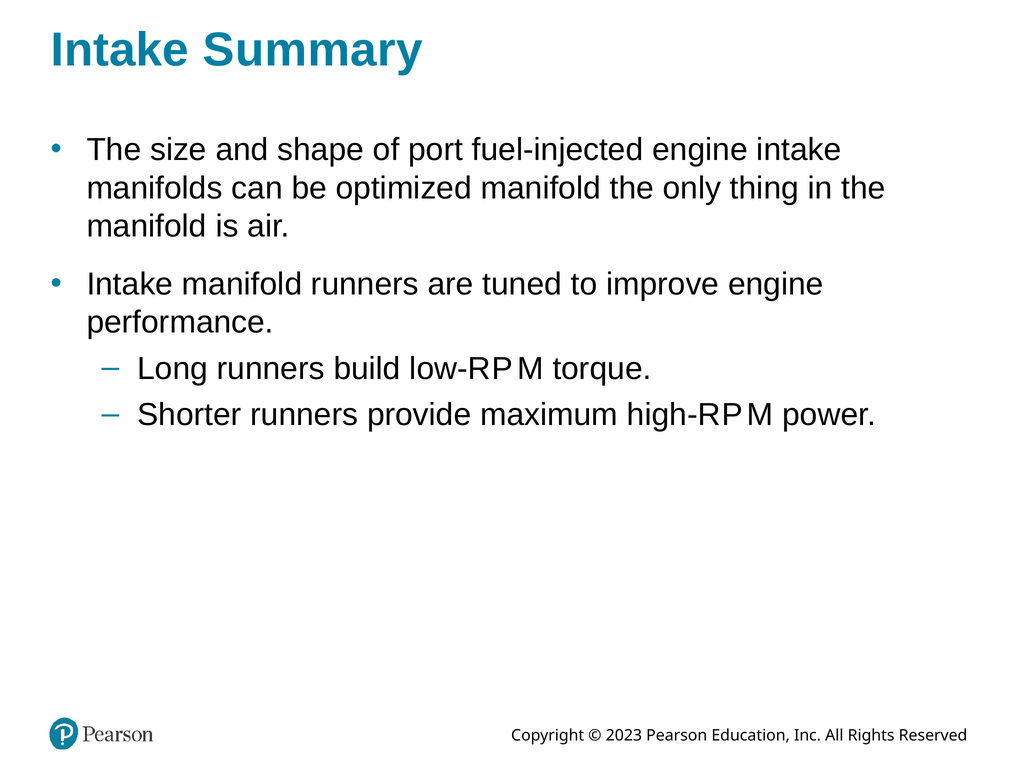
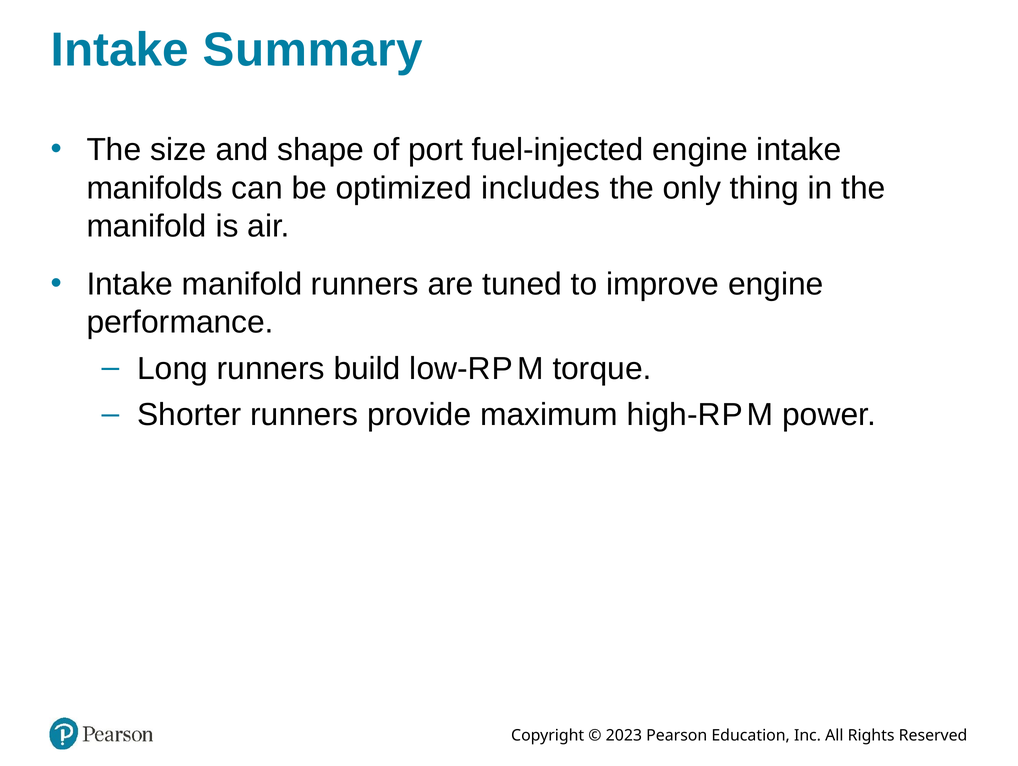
optimized manifold: manifold -> includes (541, 188)
